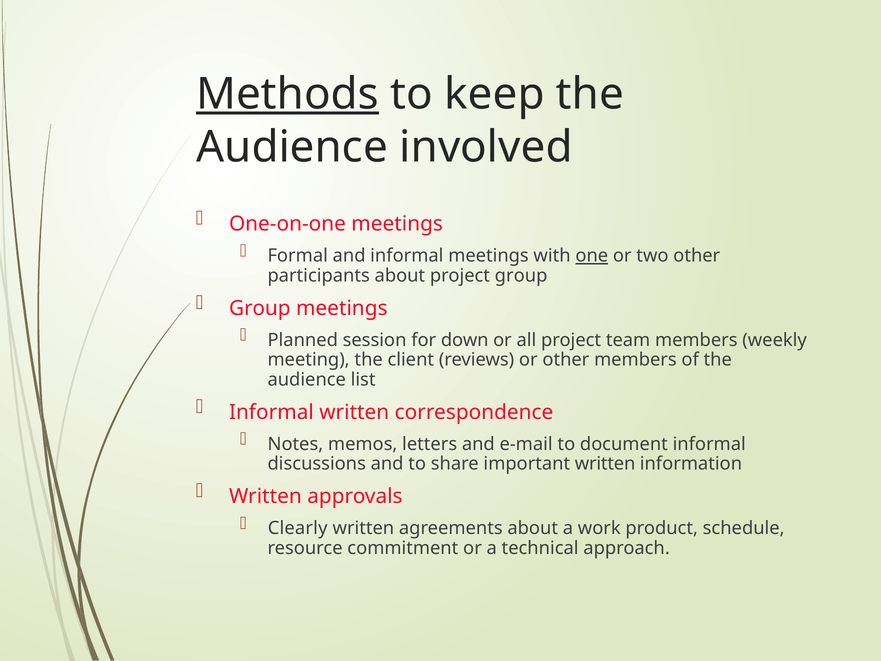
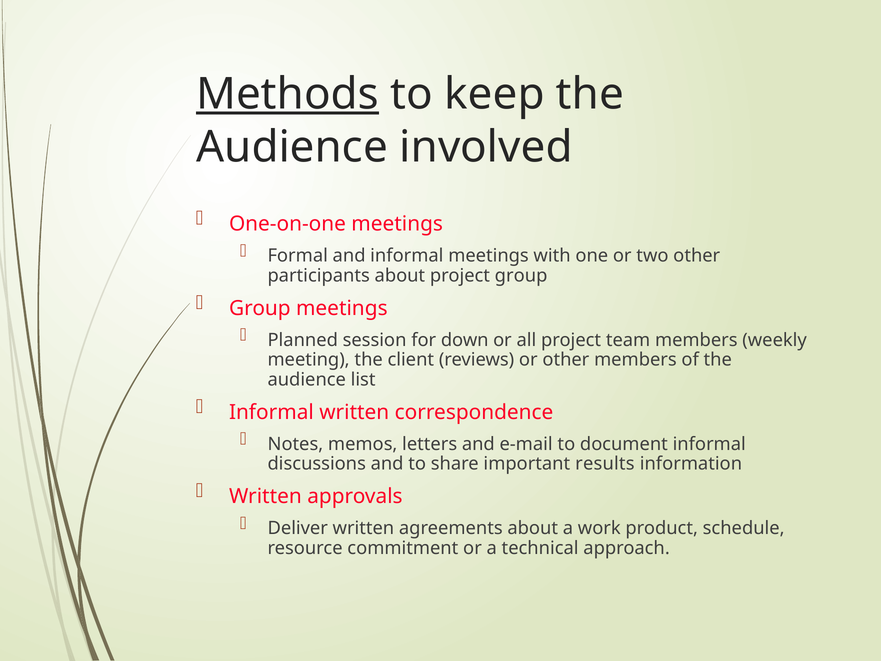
one underline: present -> none (592, 256)
important written: written -> results (605, 464)
Clearly: Clearly -> Deliver (298, 528)
